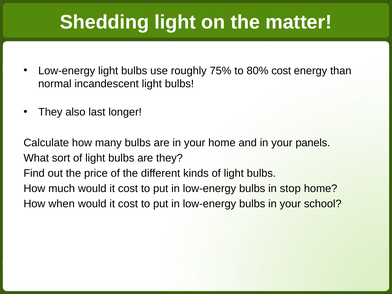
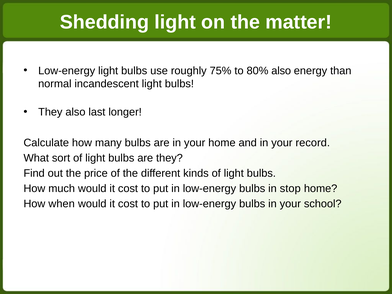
80% cost: cost -> also (281, 71)
panels: panels -> record (313, 143)
